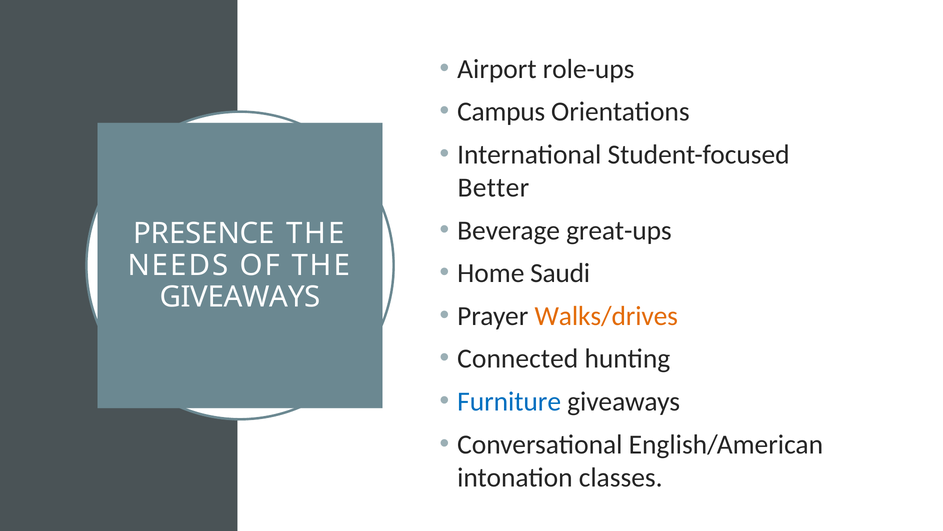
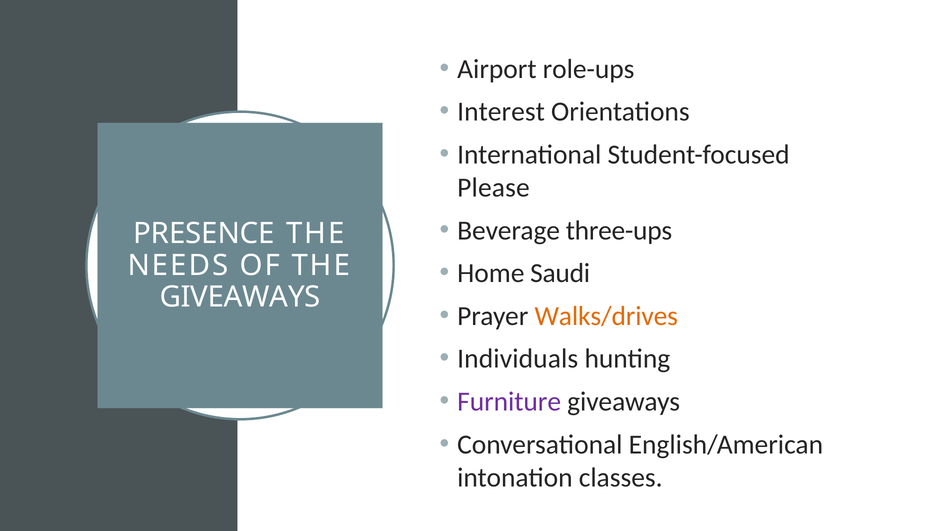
Campus: Campus -> Interest (501, 112)
Better: Better -> Please (493, 187)
great-ups: great-ups -> three-ups (619, 230)
Connected: Connected -> Individuals (518, 359)
Furniture colour: blue -> purple (509, 401)
